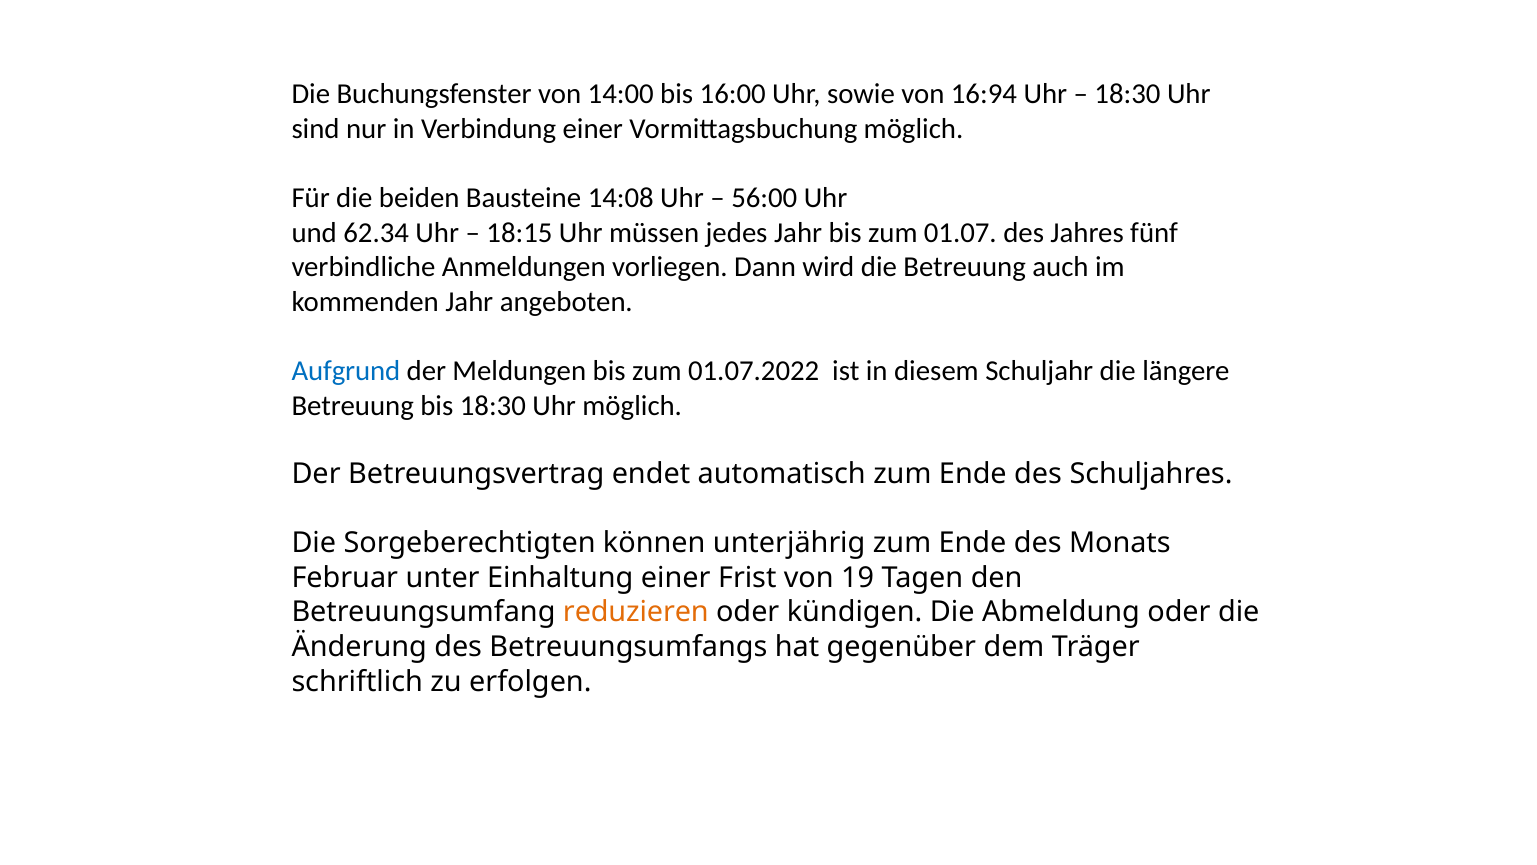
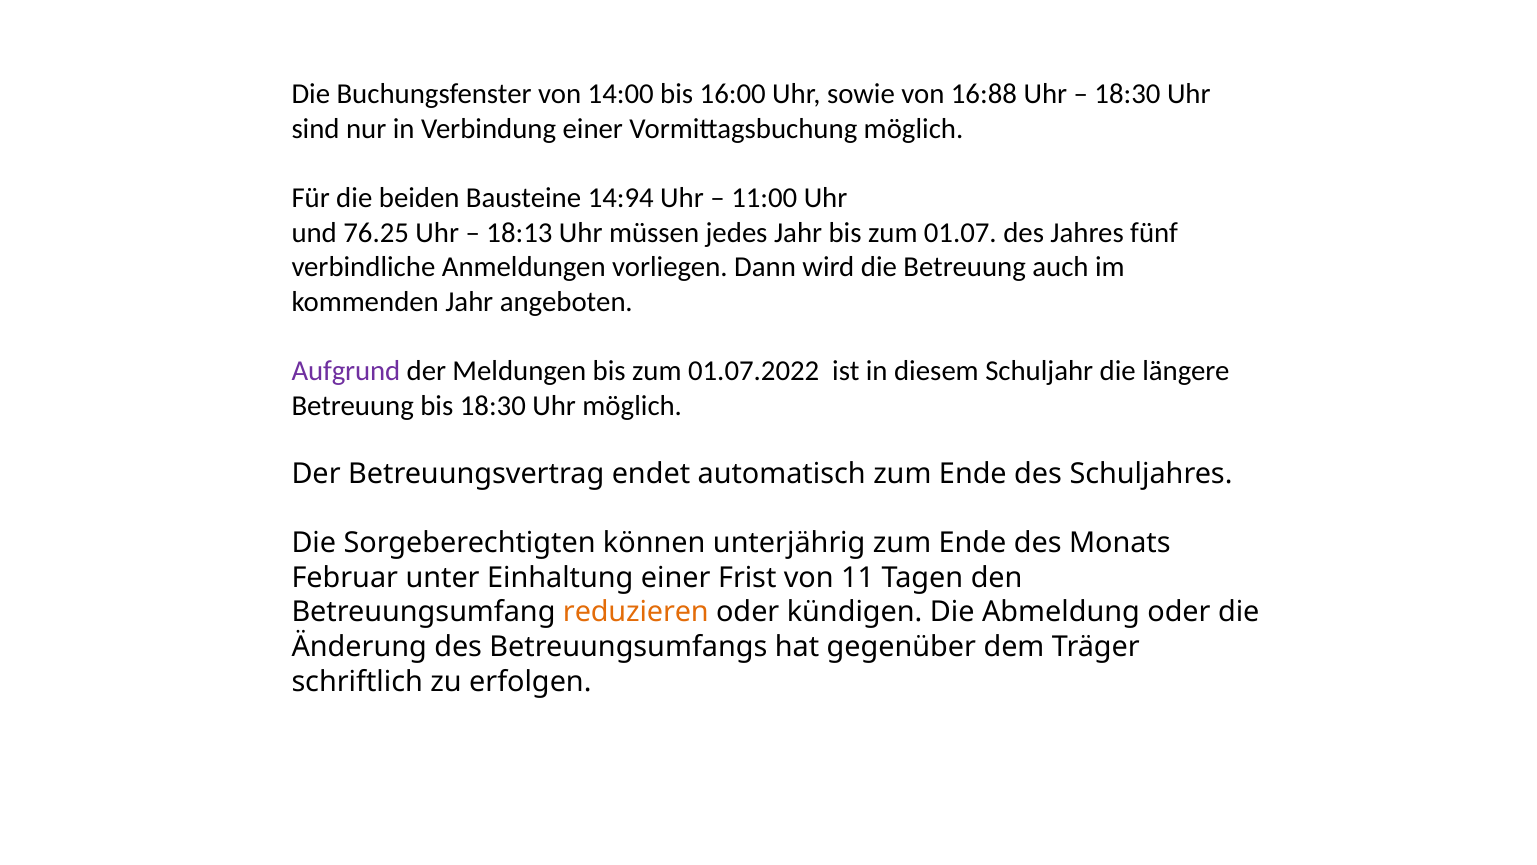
16:94: 16:94 -> 16:88 (984, 94)
14:08: 14:08 -> 14:94 (621, 198)
56:00: 56:00 -> 11:00 (764, 198)
62.34: 62.34 -> 76.25 (376, 232)
18:15: 18:15 -> 18:13 (519, 232)
Aufgrund colour: blue -> purple (346, 371)
19: 19 -> 11 (858, 577)
